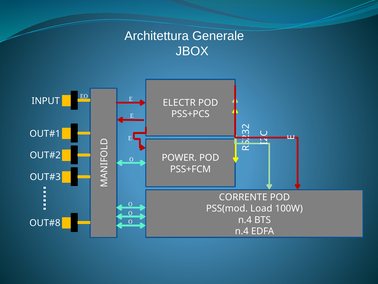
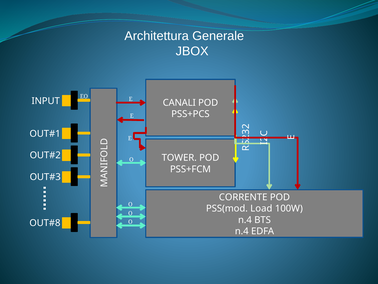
ELECTR: ELECTR -> CANALI (179, 102)
POWER: POWER -> TOWER (179, 158)
